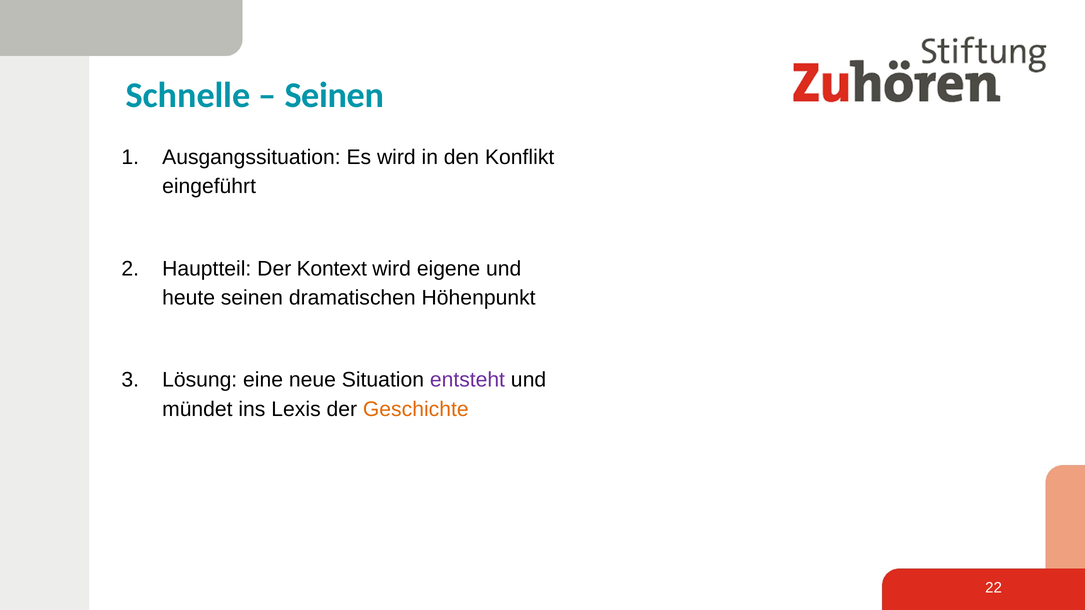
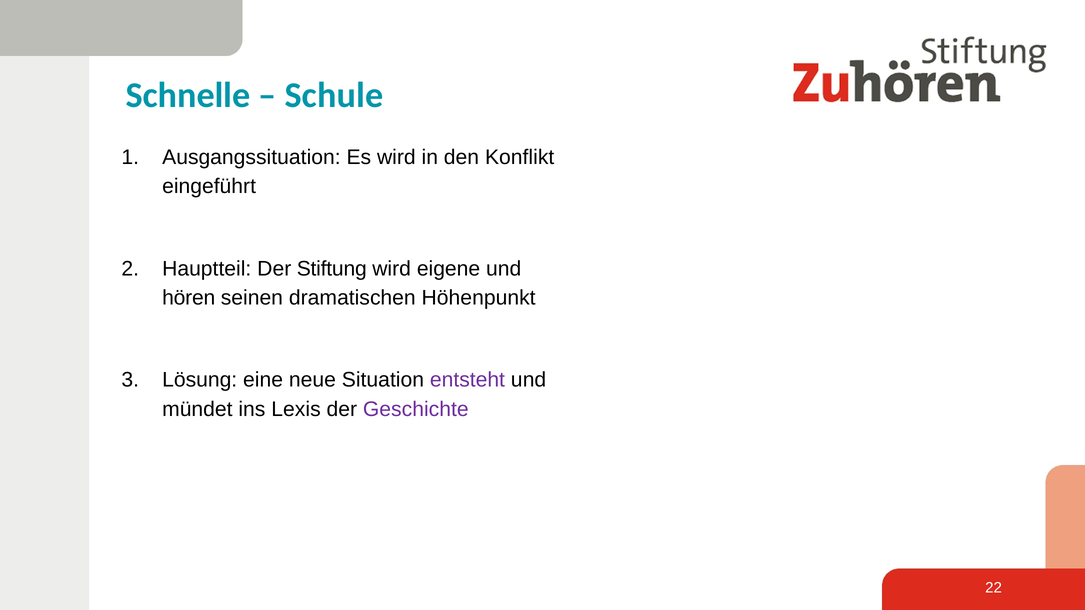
Seinen: Seinen -> Schule (334, 95)
Kontext: Kontext -> Stiftung (332, 269)
heute: heute -> hören (189, 298)
Geschichte colour: orange -> purple (416, 409)
